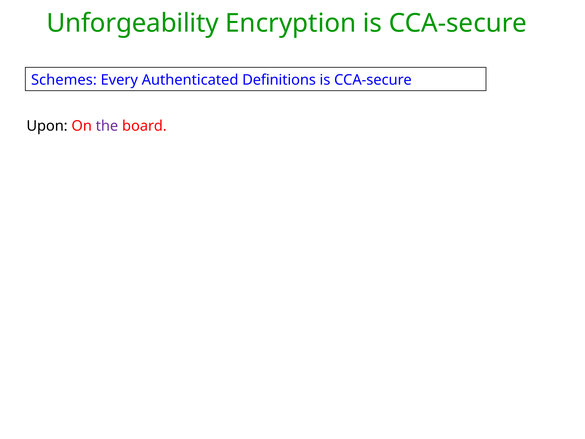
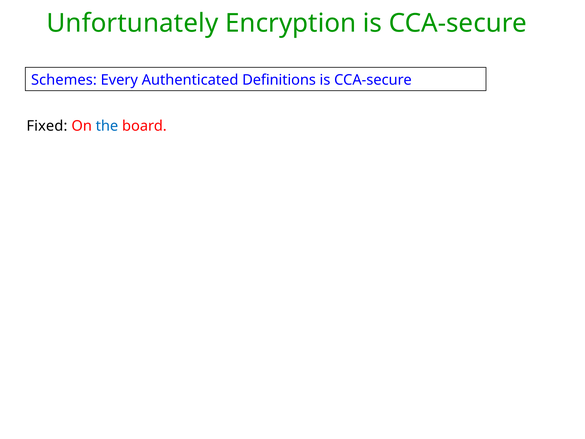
Unforgeability: Unforgeability -> Unfortunately (132, 23)
Upon: Upon -> Fixed (47, 126)
the colour: purple -> blue (107, 126)
